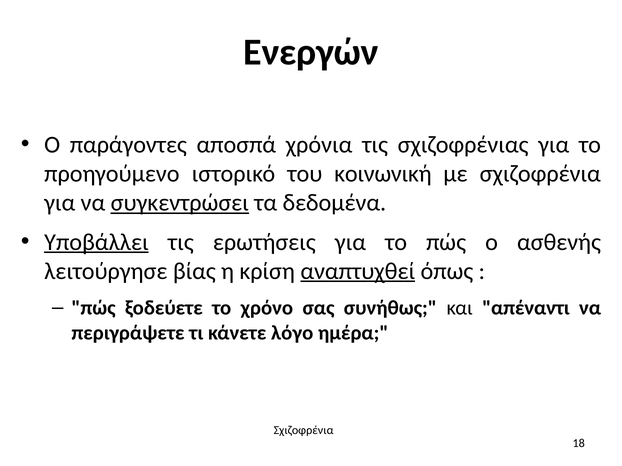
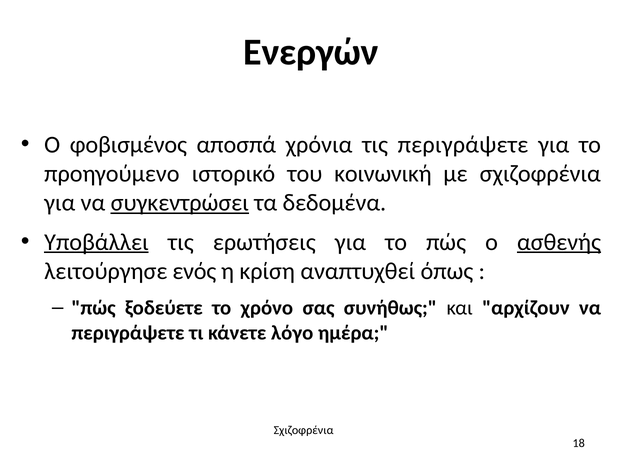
παράγοντες: παράγοντες -> φοβισμένος (128, 145)
τις σχιζοφρένιας: σχιζοφρένιας -> περιγράψετε (463, 145)
ασθενής underline: none -> present (559, 242)
βίας: βίας -> ενός (194, 271)
αναπτυχθεί underline: present -> none (358, 271)
απέναντι: απέναντι -> αρχίζουν (526, 308)
